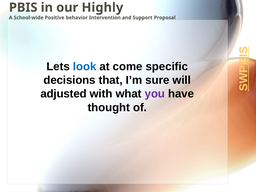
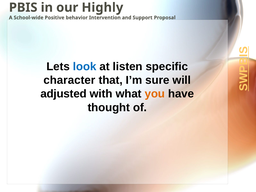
come: come -> listen (128, 67)
decisions: decisions -> character (69, 80)
you colour: purple -> orange (155, 94)
